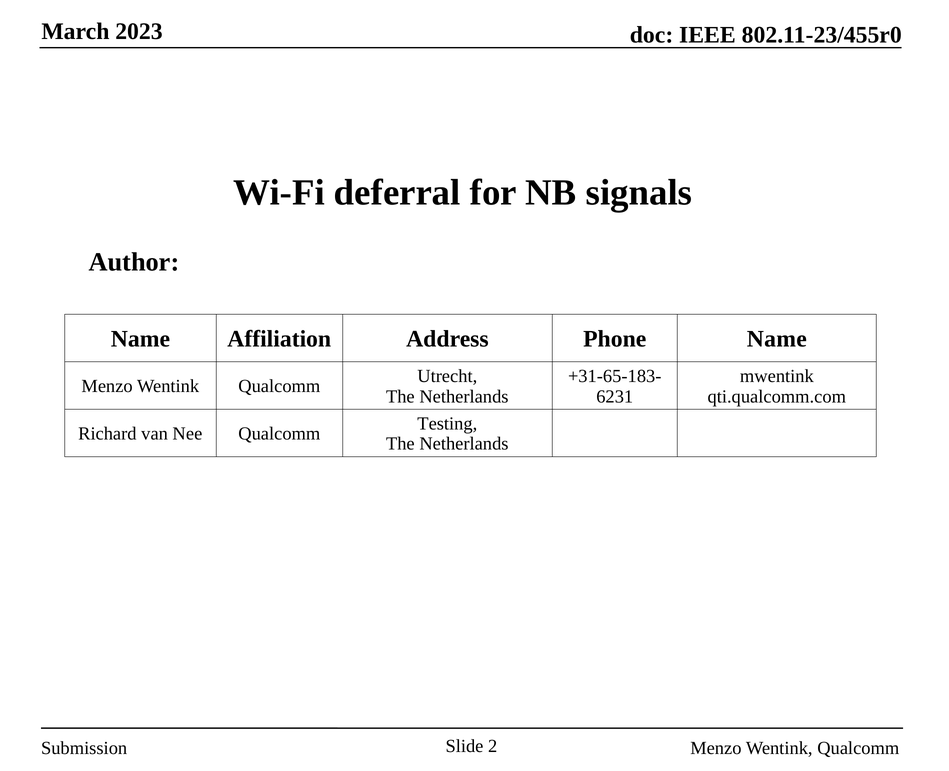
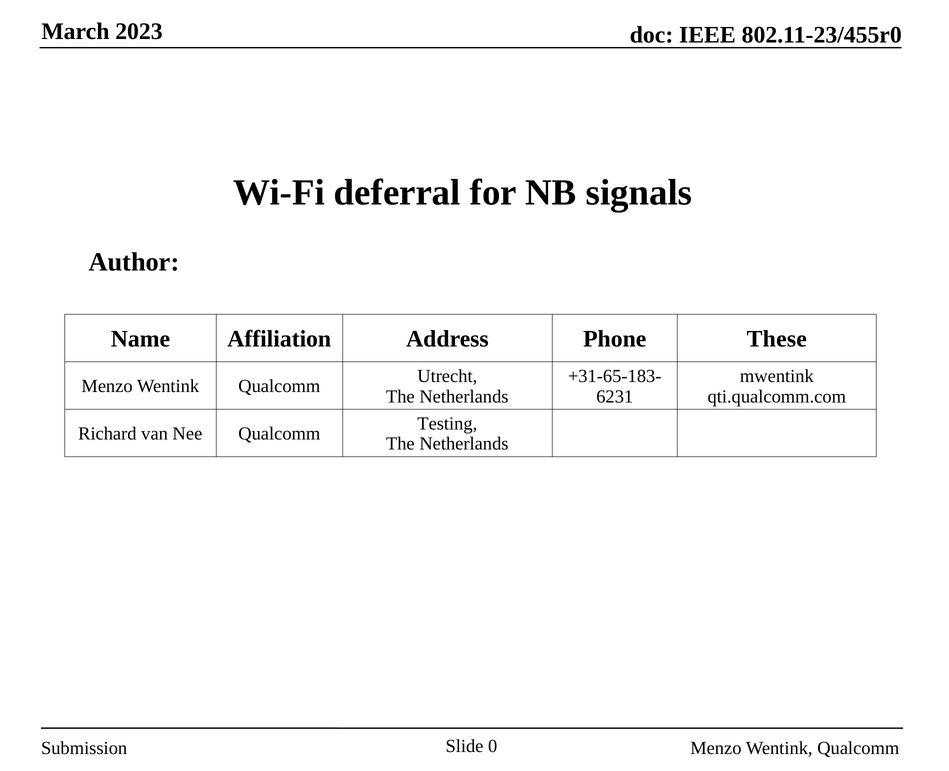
Phone Name: Name -> These (777, 339)
2: 2 -> 0 (493, 746)
